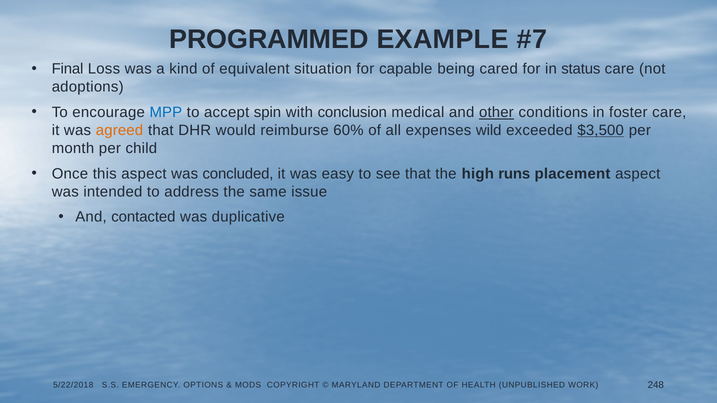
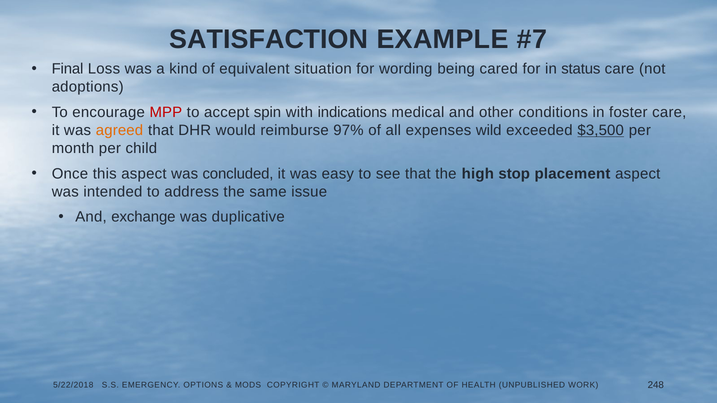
PROGRAMMED: PROGRAMMED -> SATISFACTION (269, 39)
capable: capable -> wording (406, 69)
MPP colour: blue -> red (166, 112)
conclusion: conclusion -> indications (352, 112)
other underline: present -> none (496, 112)
60%: 60% -> 97% (348, 130)
runs: runs -> stop (514, 174)
contacted: contacted -> exchange (143, 217)
